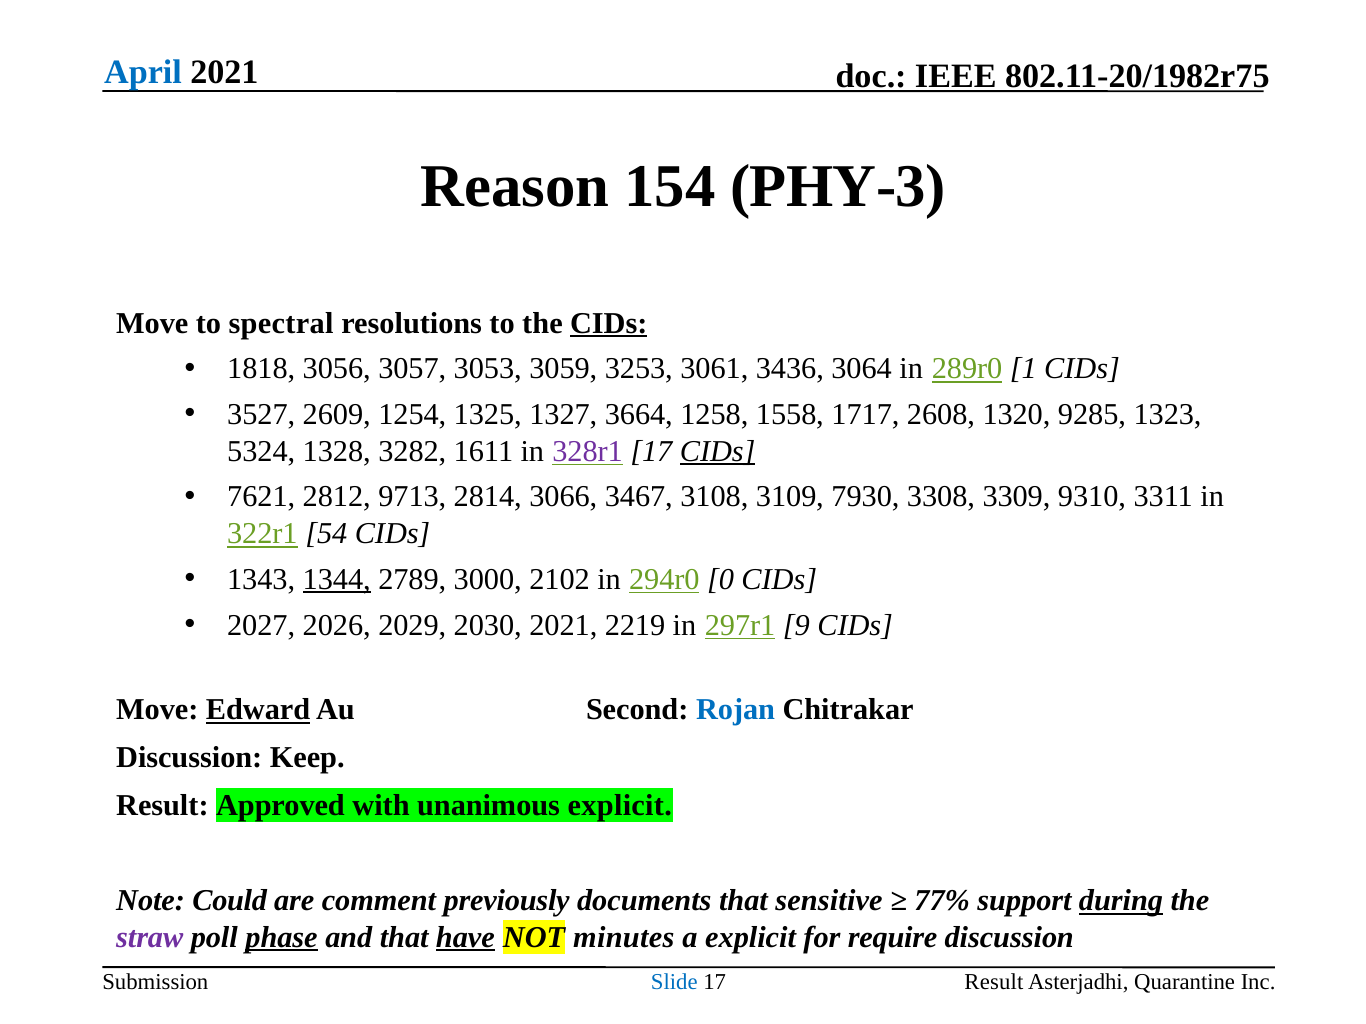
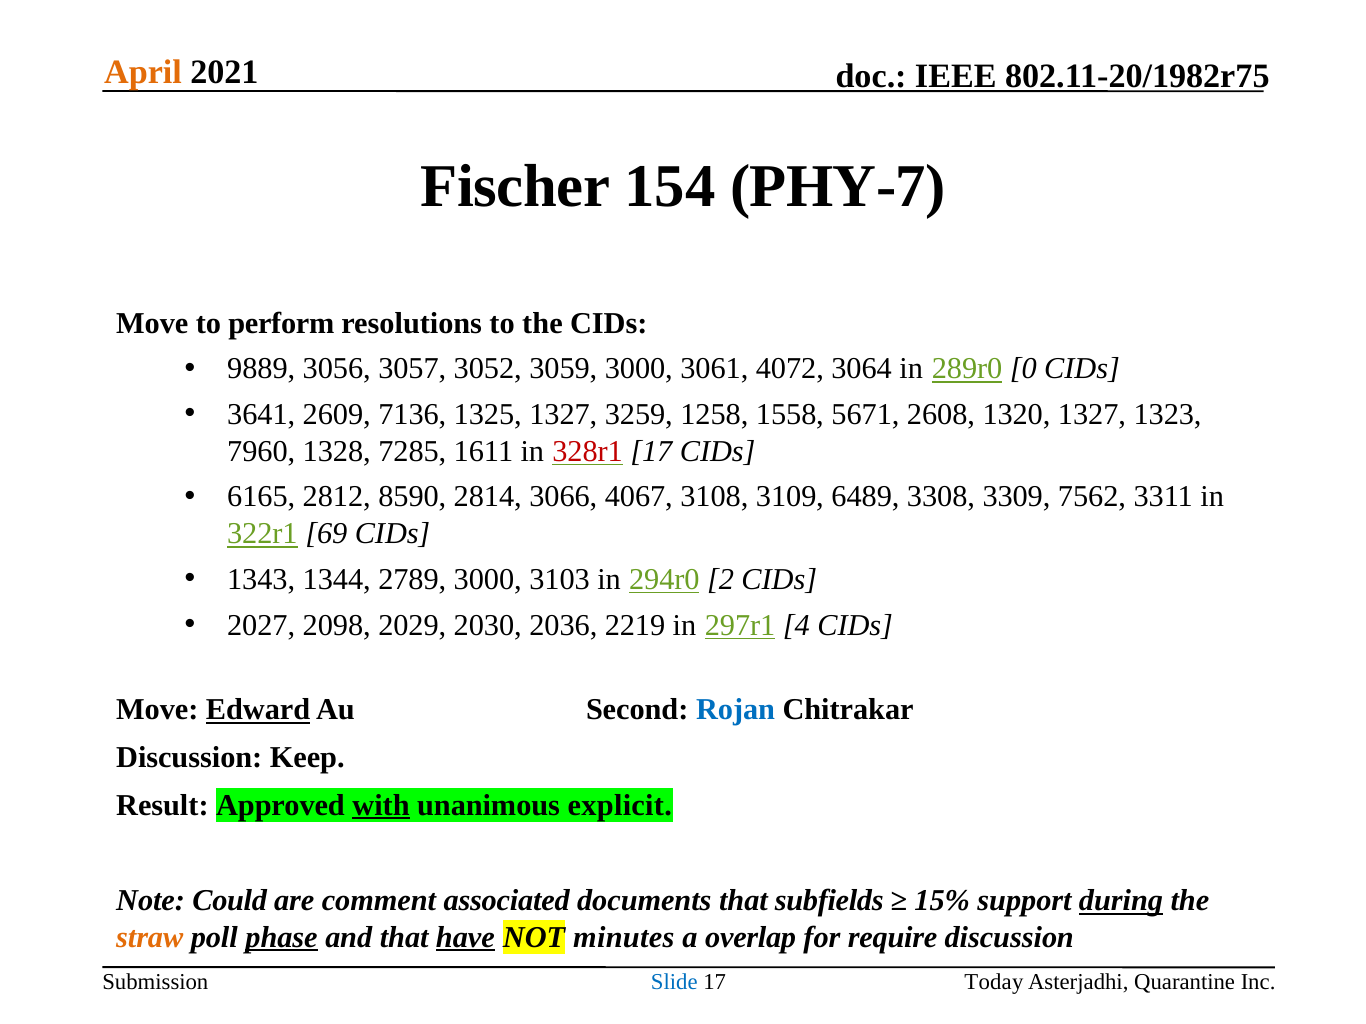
April colour: blue -> orange (143, 72)
Reason: Reason -> Fischer (515, 186)
PHY-3: PHY-3 -> PHY-7 (838, 186)
spectral: spectral -> perform (281, 323)
CIDs underline: present -> none (609, 323)
1818: 1818 -> 9889 (261, 369)
3053: 3053 -> 3052 (488, 369)
3059 3253: 3253 -> 3000 (639, 369)
3436: 3436 -> 4072 (790, 369)
1: 1 -> 0 (1023, 369)
3527: 3527 -> 3641 (261, 415)
1254: 1254 -> 7136 (412, 415)
3664: 3664 -> 3259 (639, 415)
1717: 1717 -> 5671 (865, 415)
1320 9285: 9285 -> 1327 (1092, 415)
5324: 5324 -> 7960 (261, 451)
3282: 3282 -> 7285 (412, 451)
328r1 colour: purple -> red (588, 451)
CIDs underline: present -> none (718, 451)
7621: 7621 -> 6165 (261, 497)
9713: 9713 -> 8590 (412, 497)
3467: 3467 -> 4067 (639, 497)
7930: 7930 -> 6489 (865, 497)
9310: 9310 -> 7562 (1092, 497)
54: 54 -> 69 (326, 534)
1344 underline: present -> none (337, 579)
2102: 2102 -> 3103 (560, 579)
0: 0 -> 2 (721, 579)
2026: 2026 -> 2098 (337, 625)
2030 2021: 2021 -> 2036 (563, 625)
9: 9 -> 4 (796, 625)
with underline: none -> present (381, 806)
previously: previously -> associated (507, 901)
sensitive: sensitive -> subfields (829, 901)
77%: 77% -> 15% (942, 901)
straw colour: purple -> orange (150, 938)
a explicit: explicit -> overlap (751, 938)
Result: Result -> Today (994, 983)
